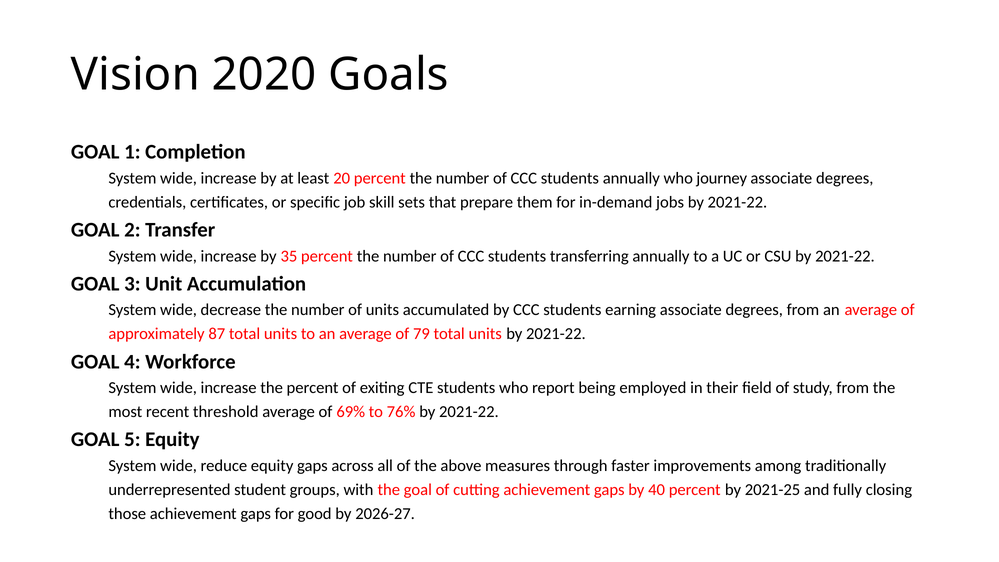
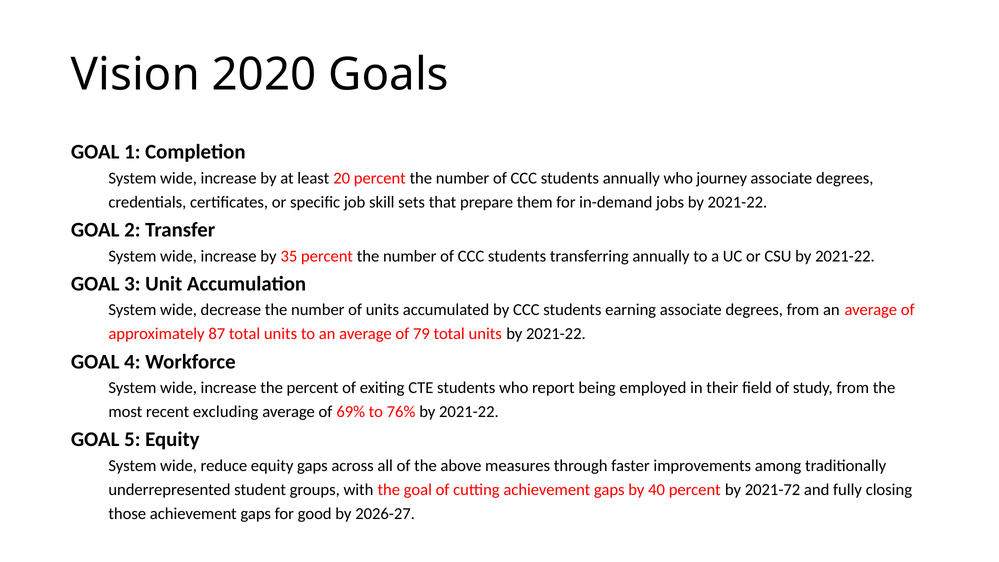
threshold: threshold -> excluding (226, 412)
2021-25: 2021-25 -> 2021-72 (773, 490)
